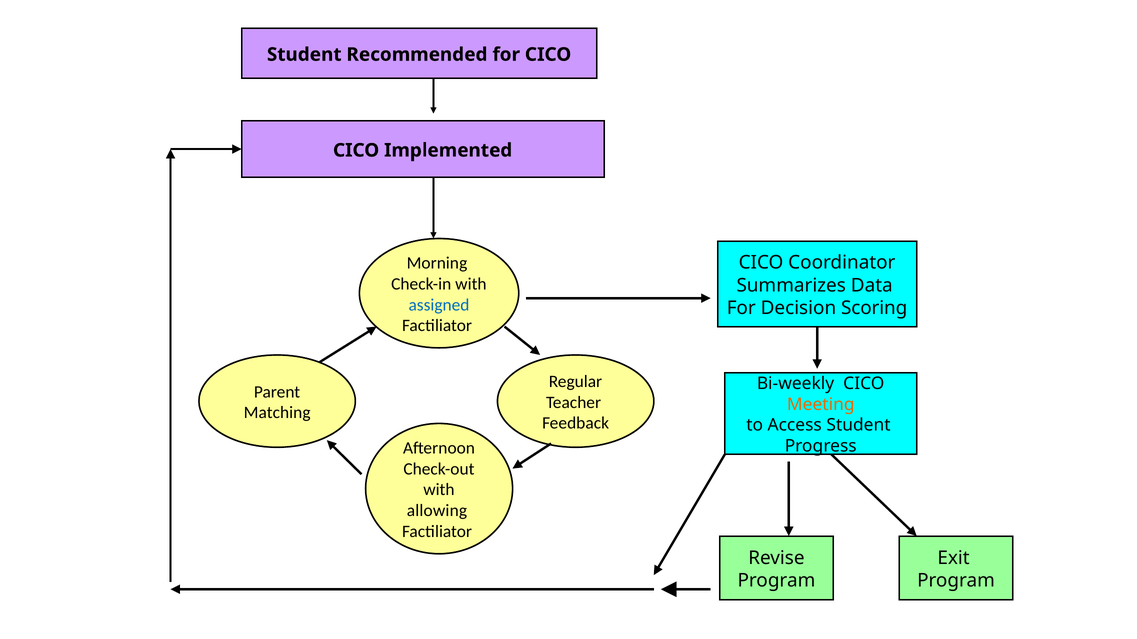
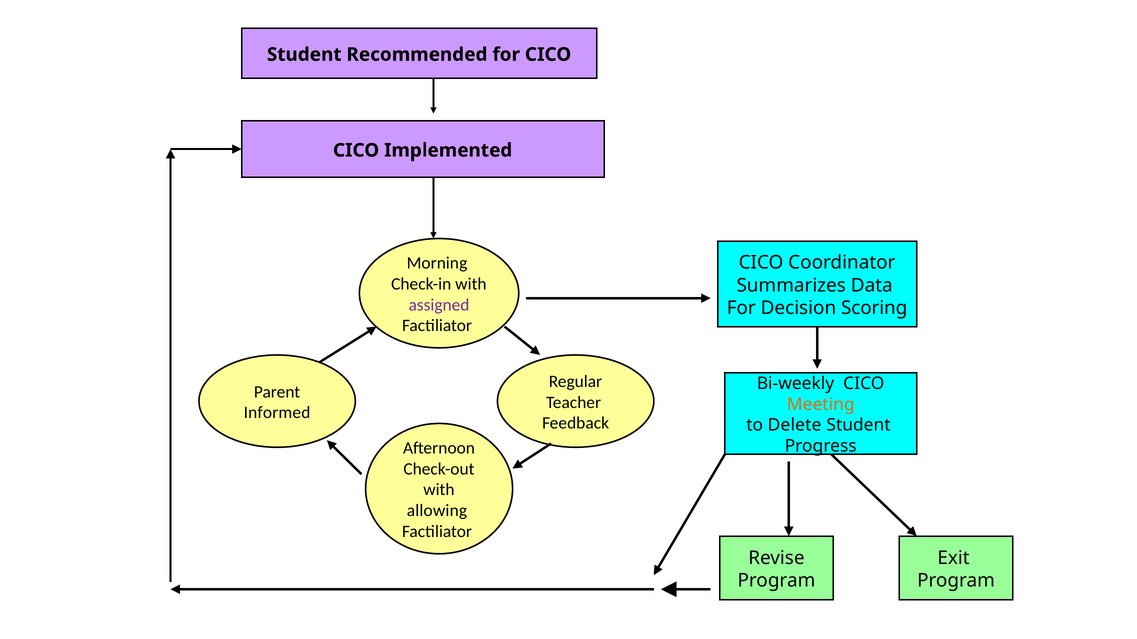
assigned colour: blue -> purple (439, 305)
Matching: Matching -> Informed (277, 413)
Access: Access -> Delete (795, 426)
